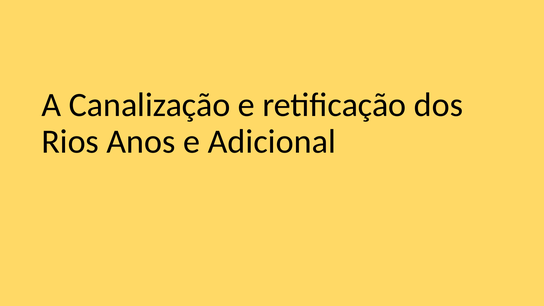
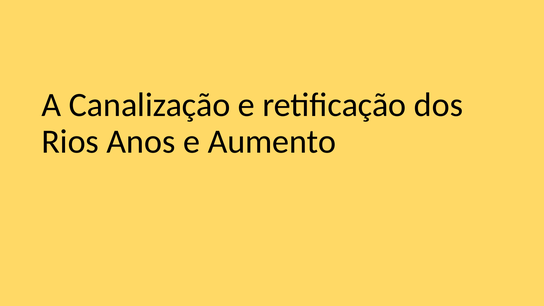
Adicional: Adicional -> Aumento (272, 142)
